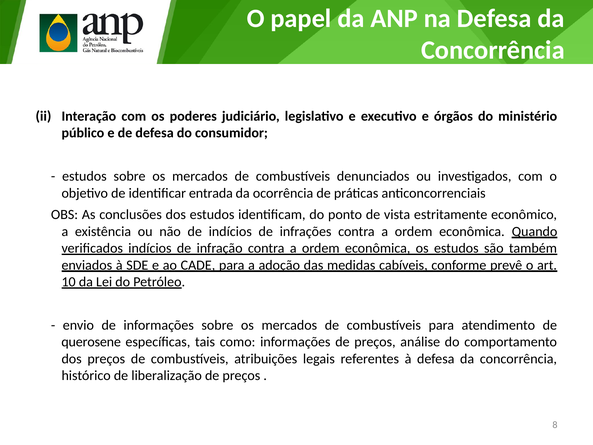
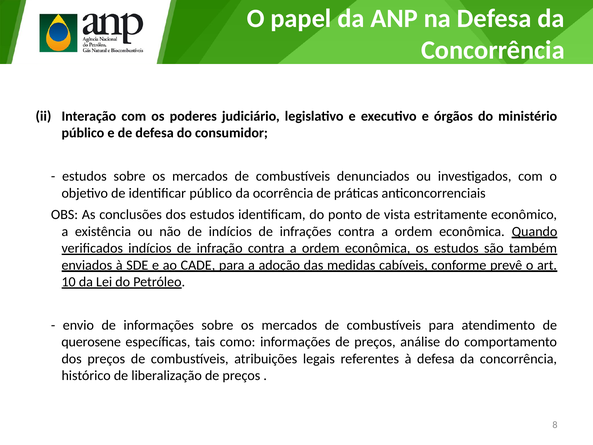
identificar entrada: entrada -> público (211, 193)
